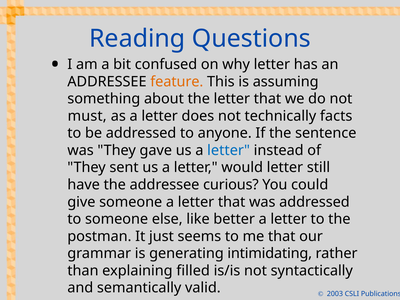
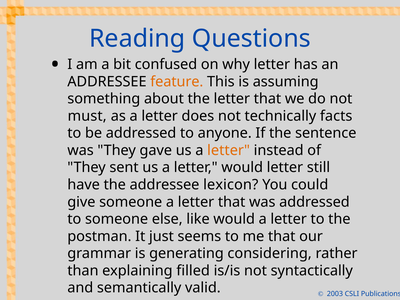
letter colour: blue -> orange (229, 150)
curious: curious -> lexicon (231, 185)
like better: better -> would (234, 219)
intimidating: intimidating -> considering (270, 253)
